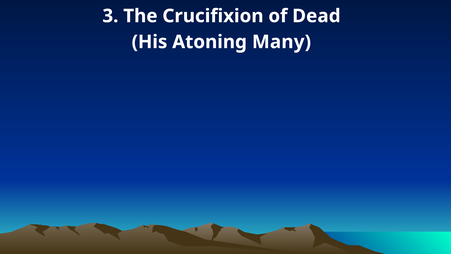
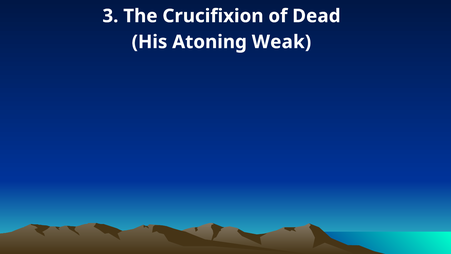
Many: Many -> Weak (282, 42)
